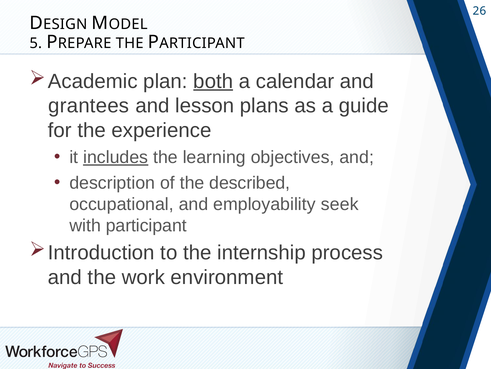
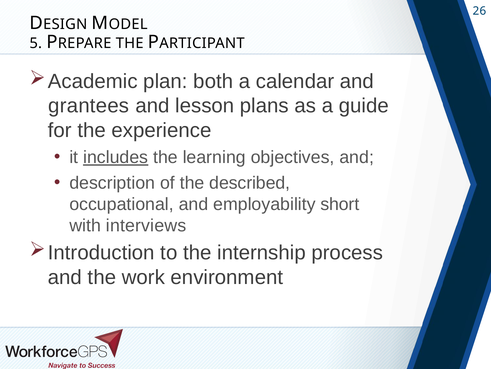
both underline: present -> none (213, 81)
seek: seek -> short (340, 204)
participant: participant -> interviews (146, 225)
